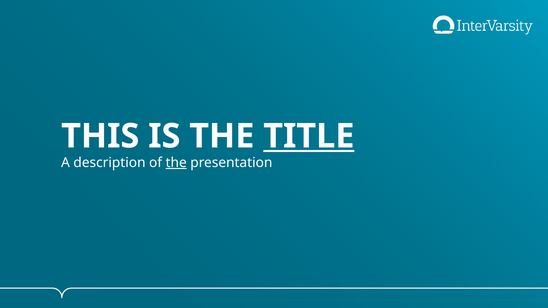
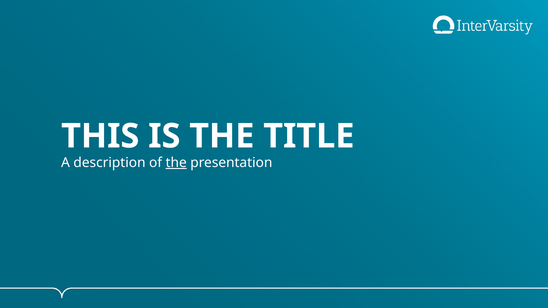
TITLE underline: present -> none (309, 136)
